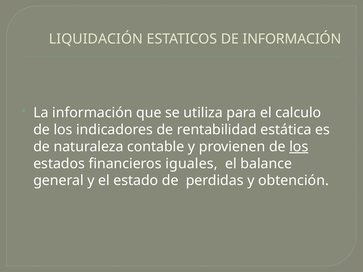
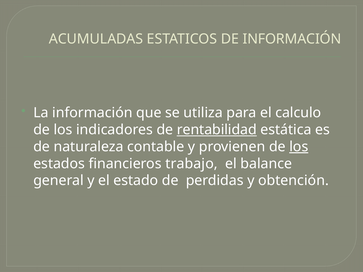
LIQUIDACIÓN: LIQUIDACIÓN -> ACUMULADAS (96, 39)
rentabilidad underline: none -> present (217, 130)
iguales: iguales -> trabajo (192, 164)
